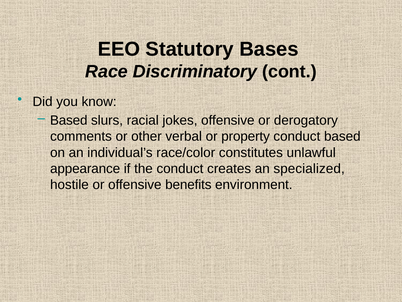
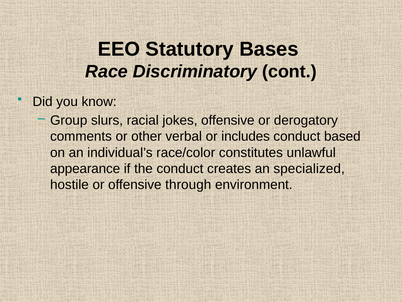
Based: Based -> Group (69, 120)
property: property -> includes (246, 136)
benefits: benefits -> through (188, 185)
